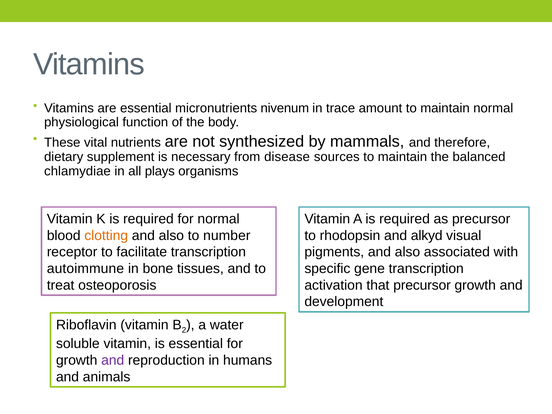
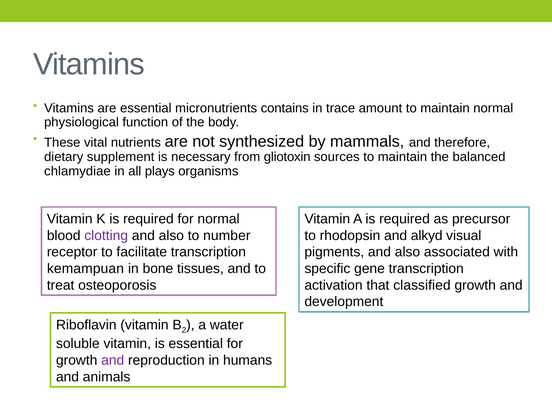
nivenum: nivenum -> contains (285, 108)
disease: disease -> gliotoxin (287, 157)
clotting colour: orange -> purple (106, 236)
autoimmune: autoimmune -> kemampuan (85, 269)
that precursor: precursor -> classified (422, 285)
